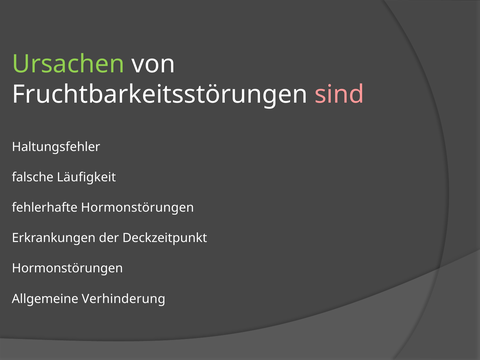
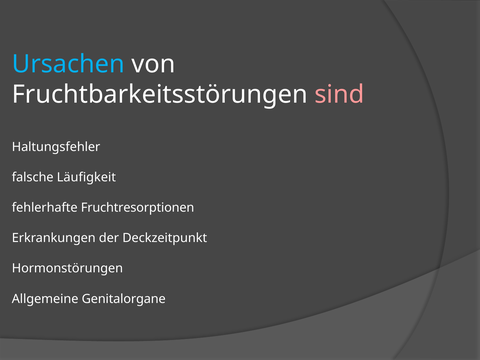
Ursachen colour: light green -> light blue (68, 64)
fehlerhafte Hormonstörungen: Hormonstörungen -> Fruchtresorptionen (138, 208)
Verhinderung: Verhinderung -> Genitalorgane (124, 299)
